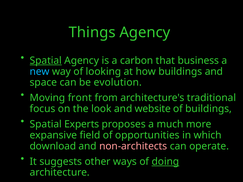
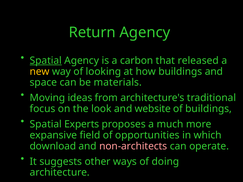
Things: Things -> Return (92, 32)
business: business -> released (198, 61)
new colour: light blue -> yellow (40, 72)
evolution: evolution -> materials (118, 83)
front: front -> ideas (80, 98)
doing underline: present -> none (165, 162)
